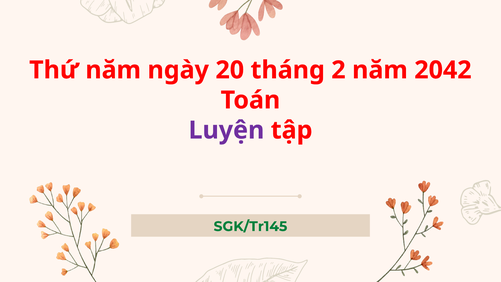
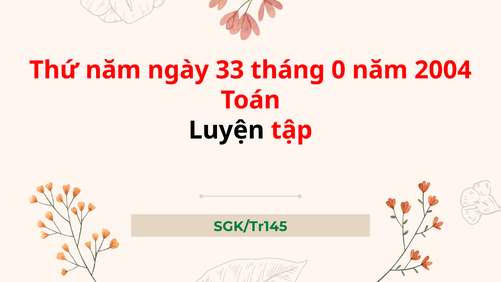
20: 20 -> 33 (230, 70)
2: 2 -> 0 (338, 70)
2042: 2042 -> 2004 (443, 70)
Luyện colour: purple -> black (226, 130)
